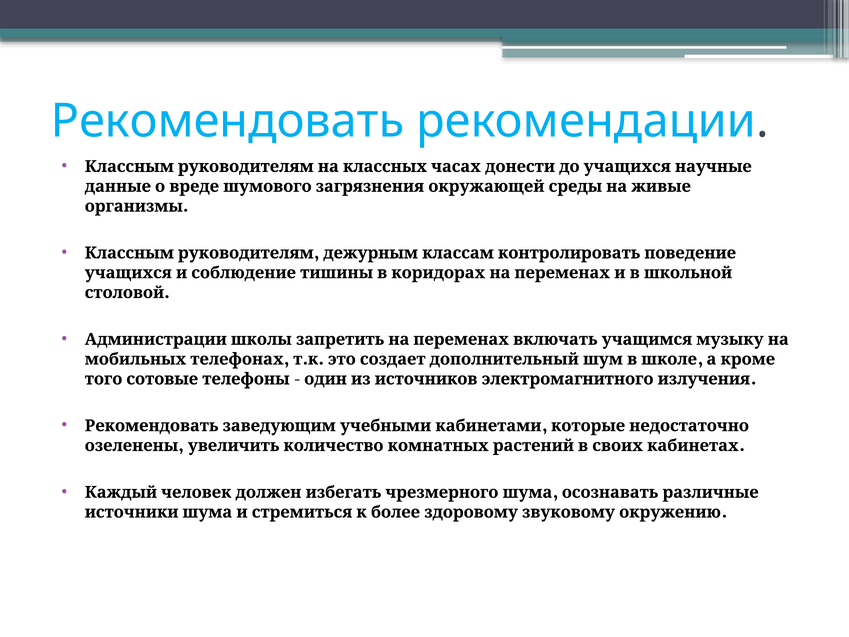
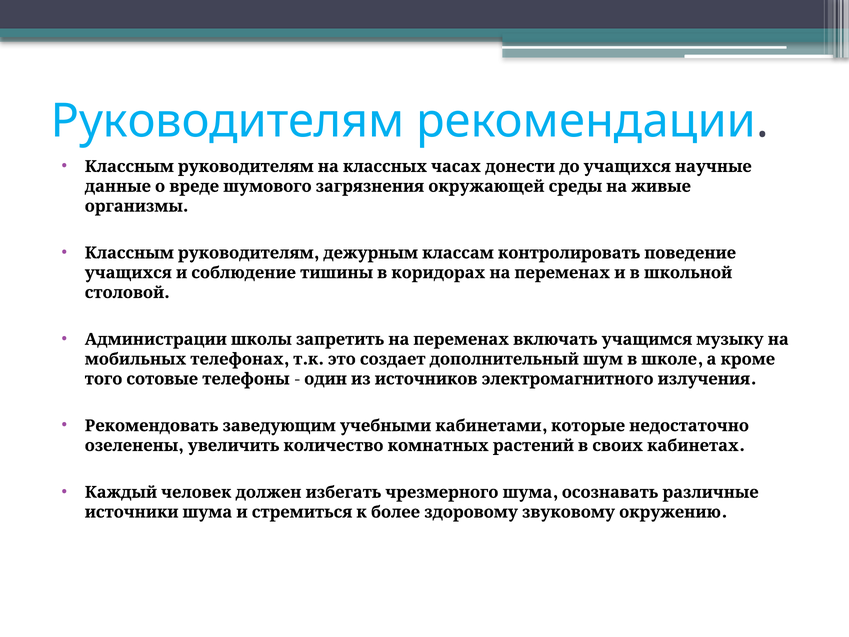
Рекомендовать: Рекомендовать -> Руководителям (228, 121)
